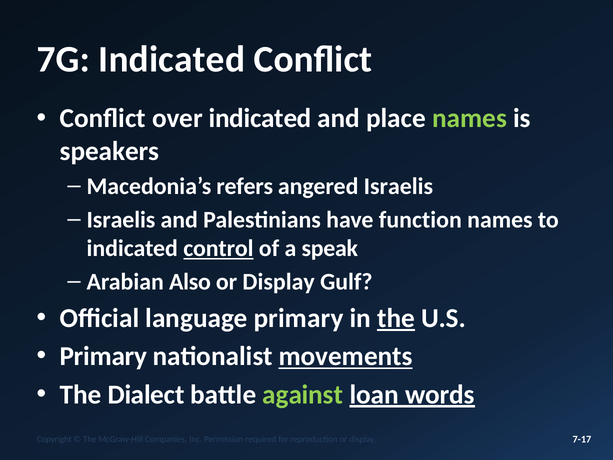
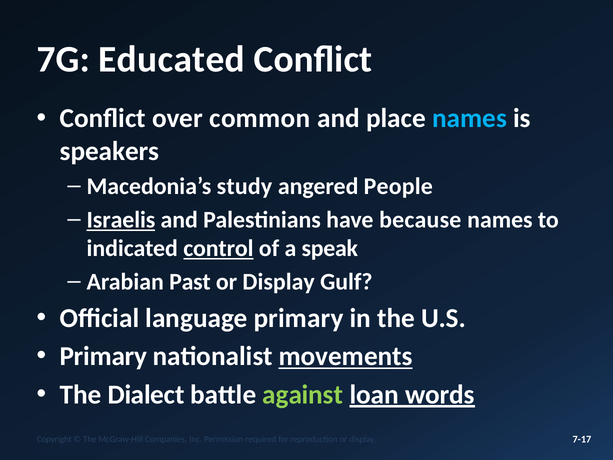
7G Indicated: Indicated -> Educated (172, 59)
over indicated: indicated -> common (260, 118)
names colour: light green -> light blue (469, 118)
refers: refers -> study (244, 186)
angered Israelis: Israelis -> People (398, 186)
Israelis underline: none -> present (121, 220)
function: function -> because (420, 220)
Also: Also -> Past (190, 282)
the underline: present -> none (396, 318)
